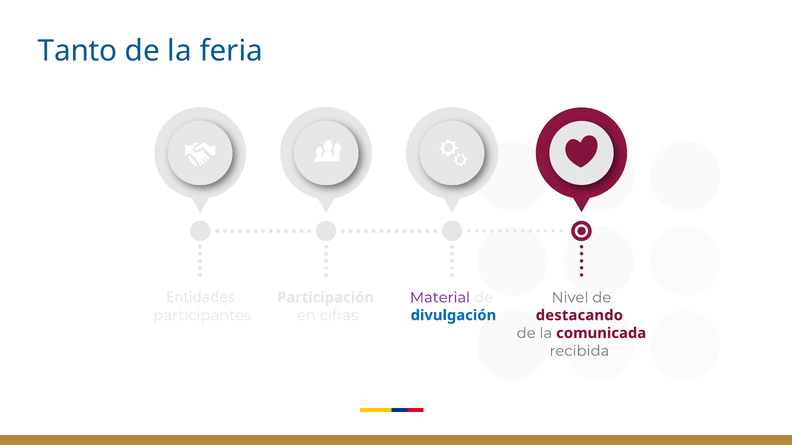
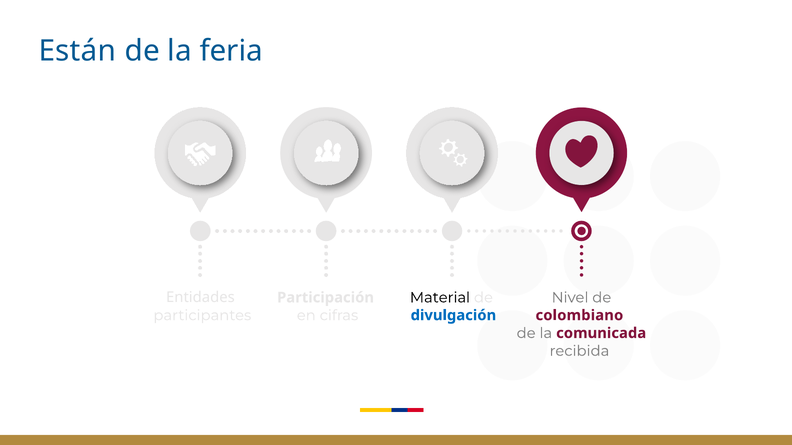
Tanto: Tanto -> Están (77, 51)
Material colour: purple -> black (440, 298)
destacando: destacando -> colombiano (579, 316)
